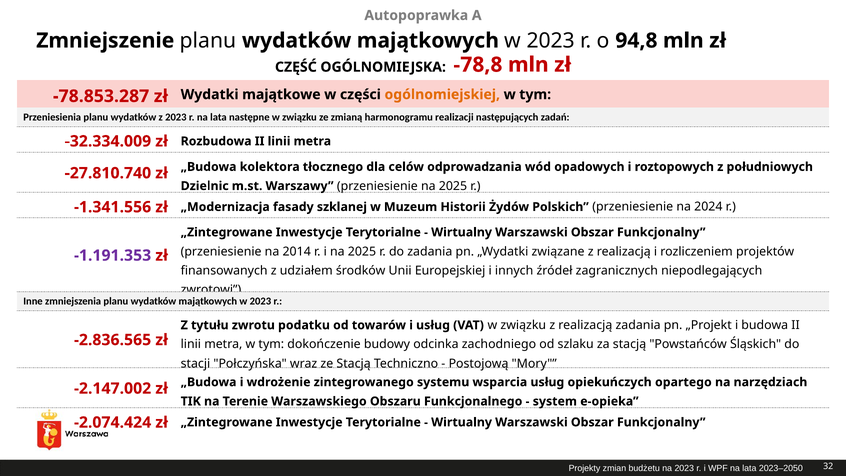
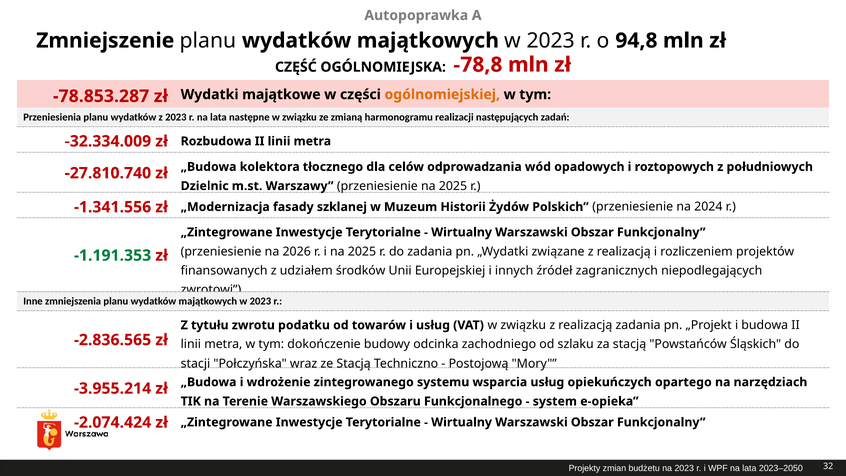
2014: 2014 -> 2026 (297, 251)
-1.191.353 colour: purple -> green (113, 255)
-2.147.002: -2.147.002 -> -3.955.214 (113, 388)
